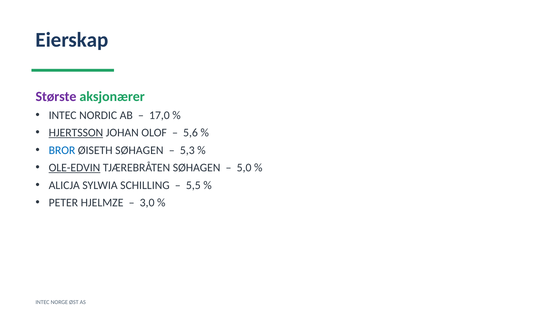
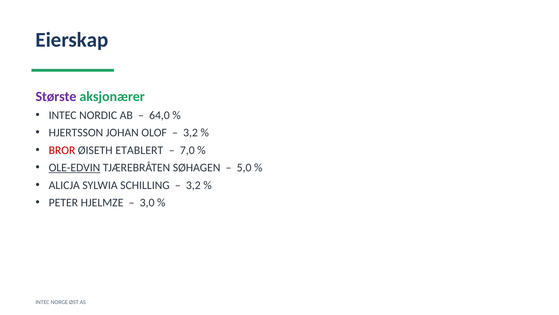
17,0: 17,0 -> 64,0 (159, 115)
HJERTSSON underline: present -> none (76, 132)
5,6: 5,6 -> 3,2 (191, 132)
BROR colour: blue -> red (62, 150)
ØISETH SØHAGEN: SØHAGEN -> ETABLERT (139, 150)
5,3: 5,3 -> 7,0 (187, 150)
5,5: 5,5 -> 3,2 (193, 185)
